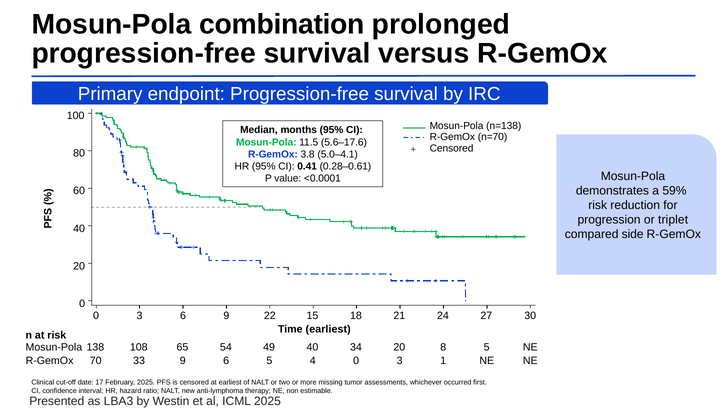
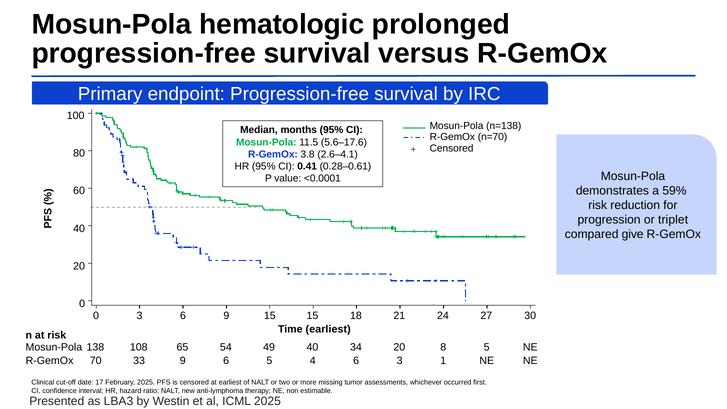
combination: combination -> hematologic (282, 24)
5.0–4.1: 5.0–4.1 -> 2.6–4.1 (338, 154)
side: side -> give (633, 234)
9 22: 22 -> 15 (270, 316)
4 0: 0 -> 6 (356, 361)
